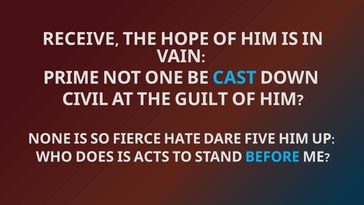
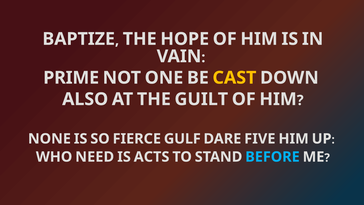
RECEIVE: RECEIVE -> BAPTIZE (79, 39)
CAST colour: light blue -> yellow (234, 78)
CIVIL: CIVIL -> ALSO (85, 99)
HATE: HATE -> GULF (182, 139)
DOES: DOES -> NEED (95, 157)
